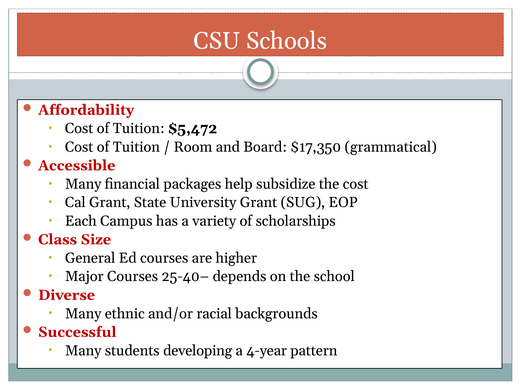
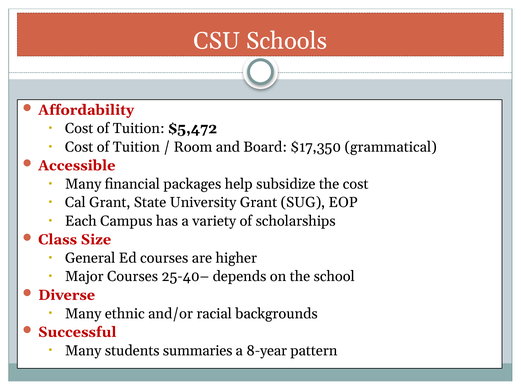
developing: developing -> summaries (198, 351)
4-year: 4-year -> 8-year (267, 351)
